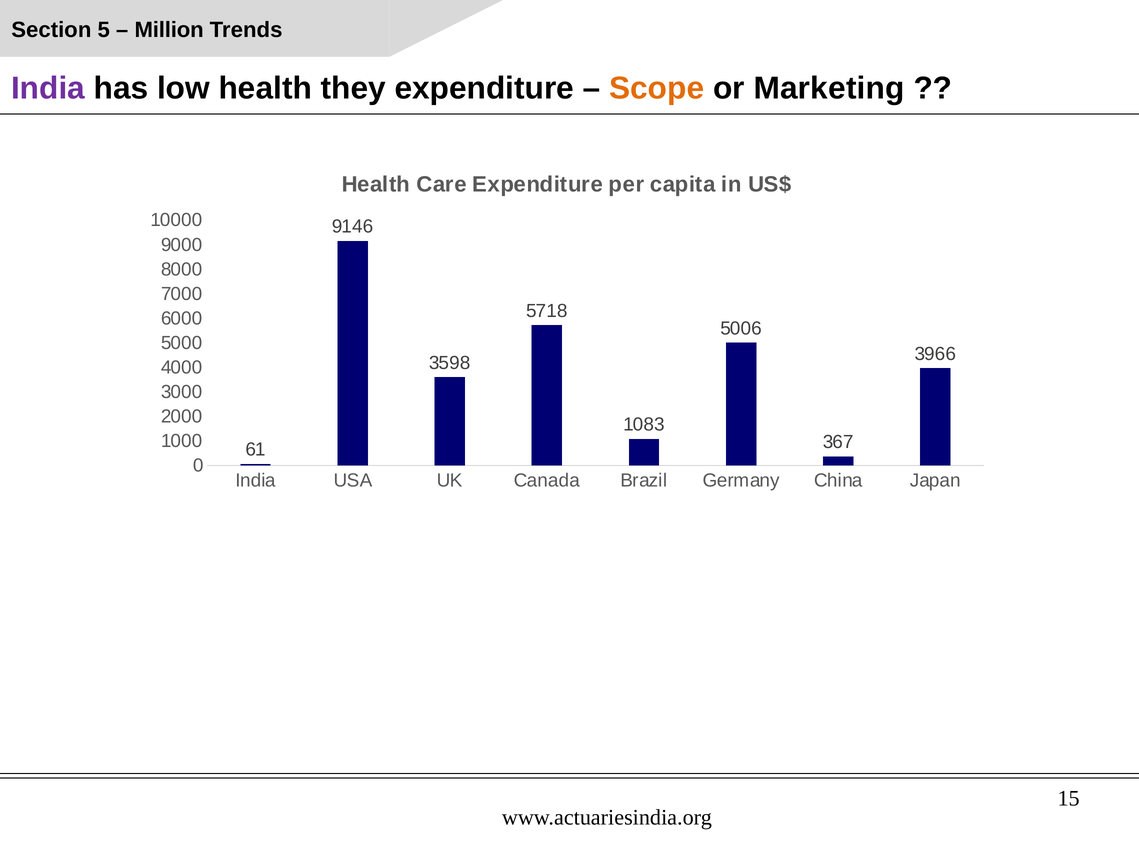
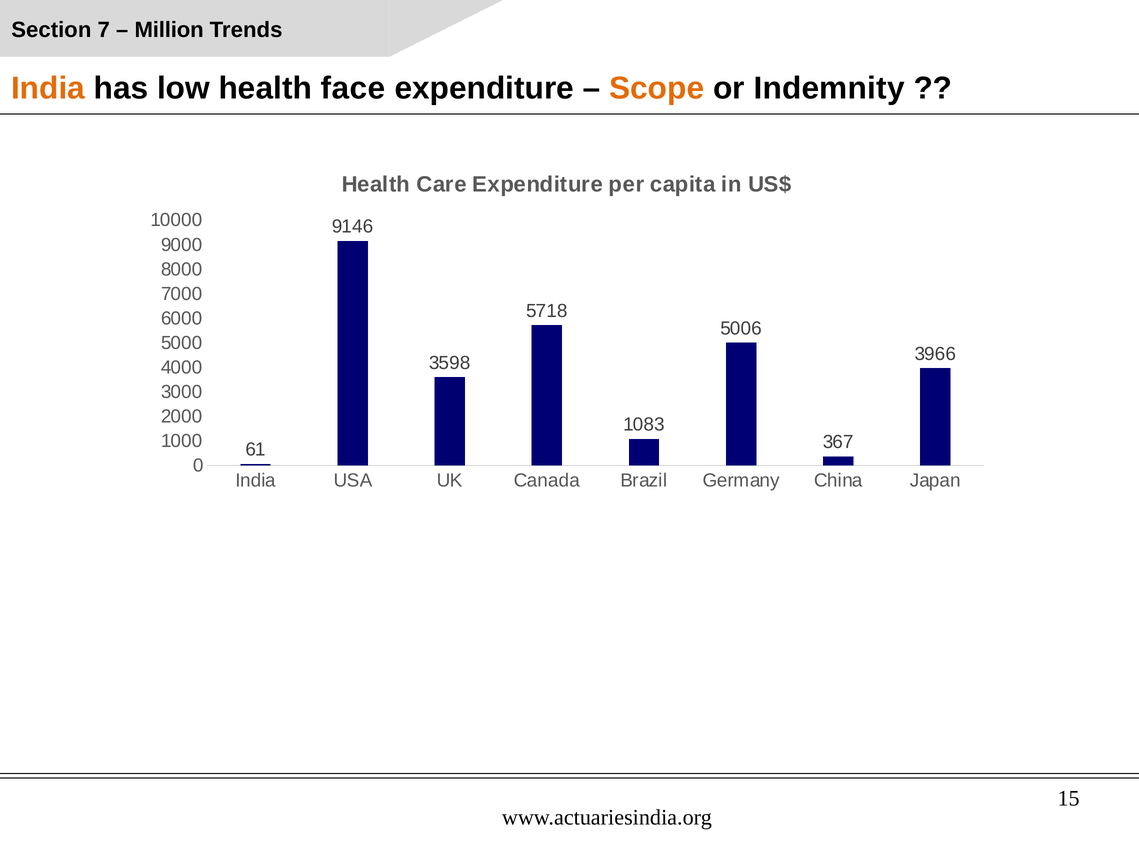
5: 5 -> 7 (104, 30)
India colour: purple -> orange (48, 88)
they: they -> face (353, 88)
Marketing: Marketing -> Indemnity (829, 88)
